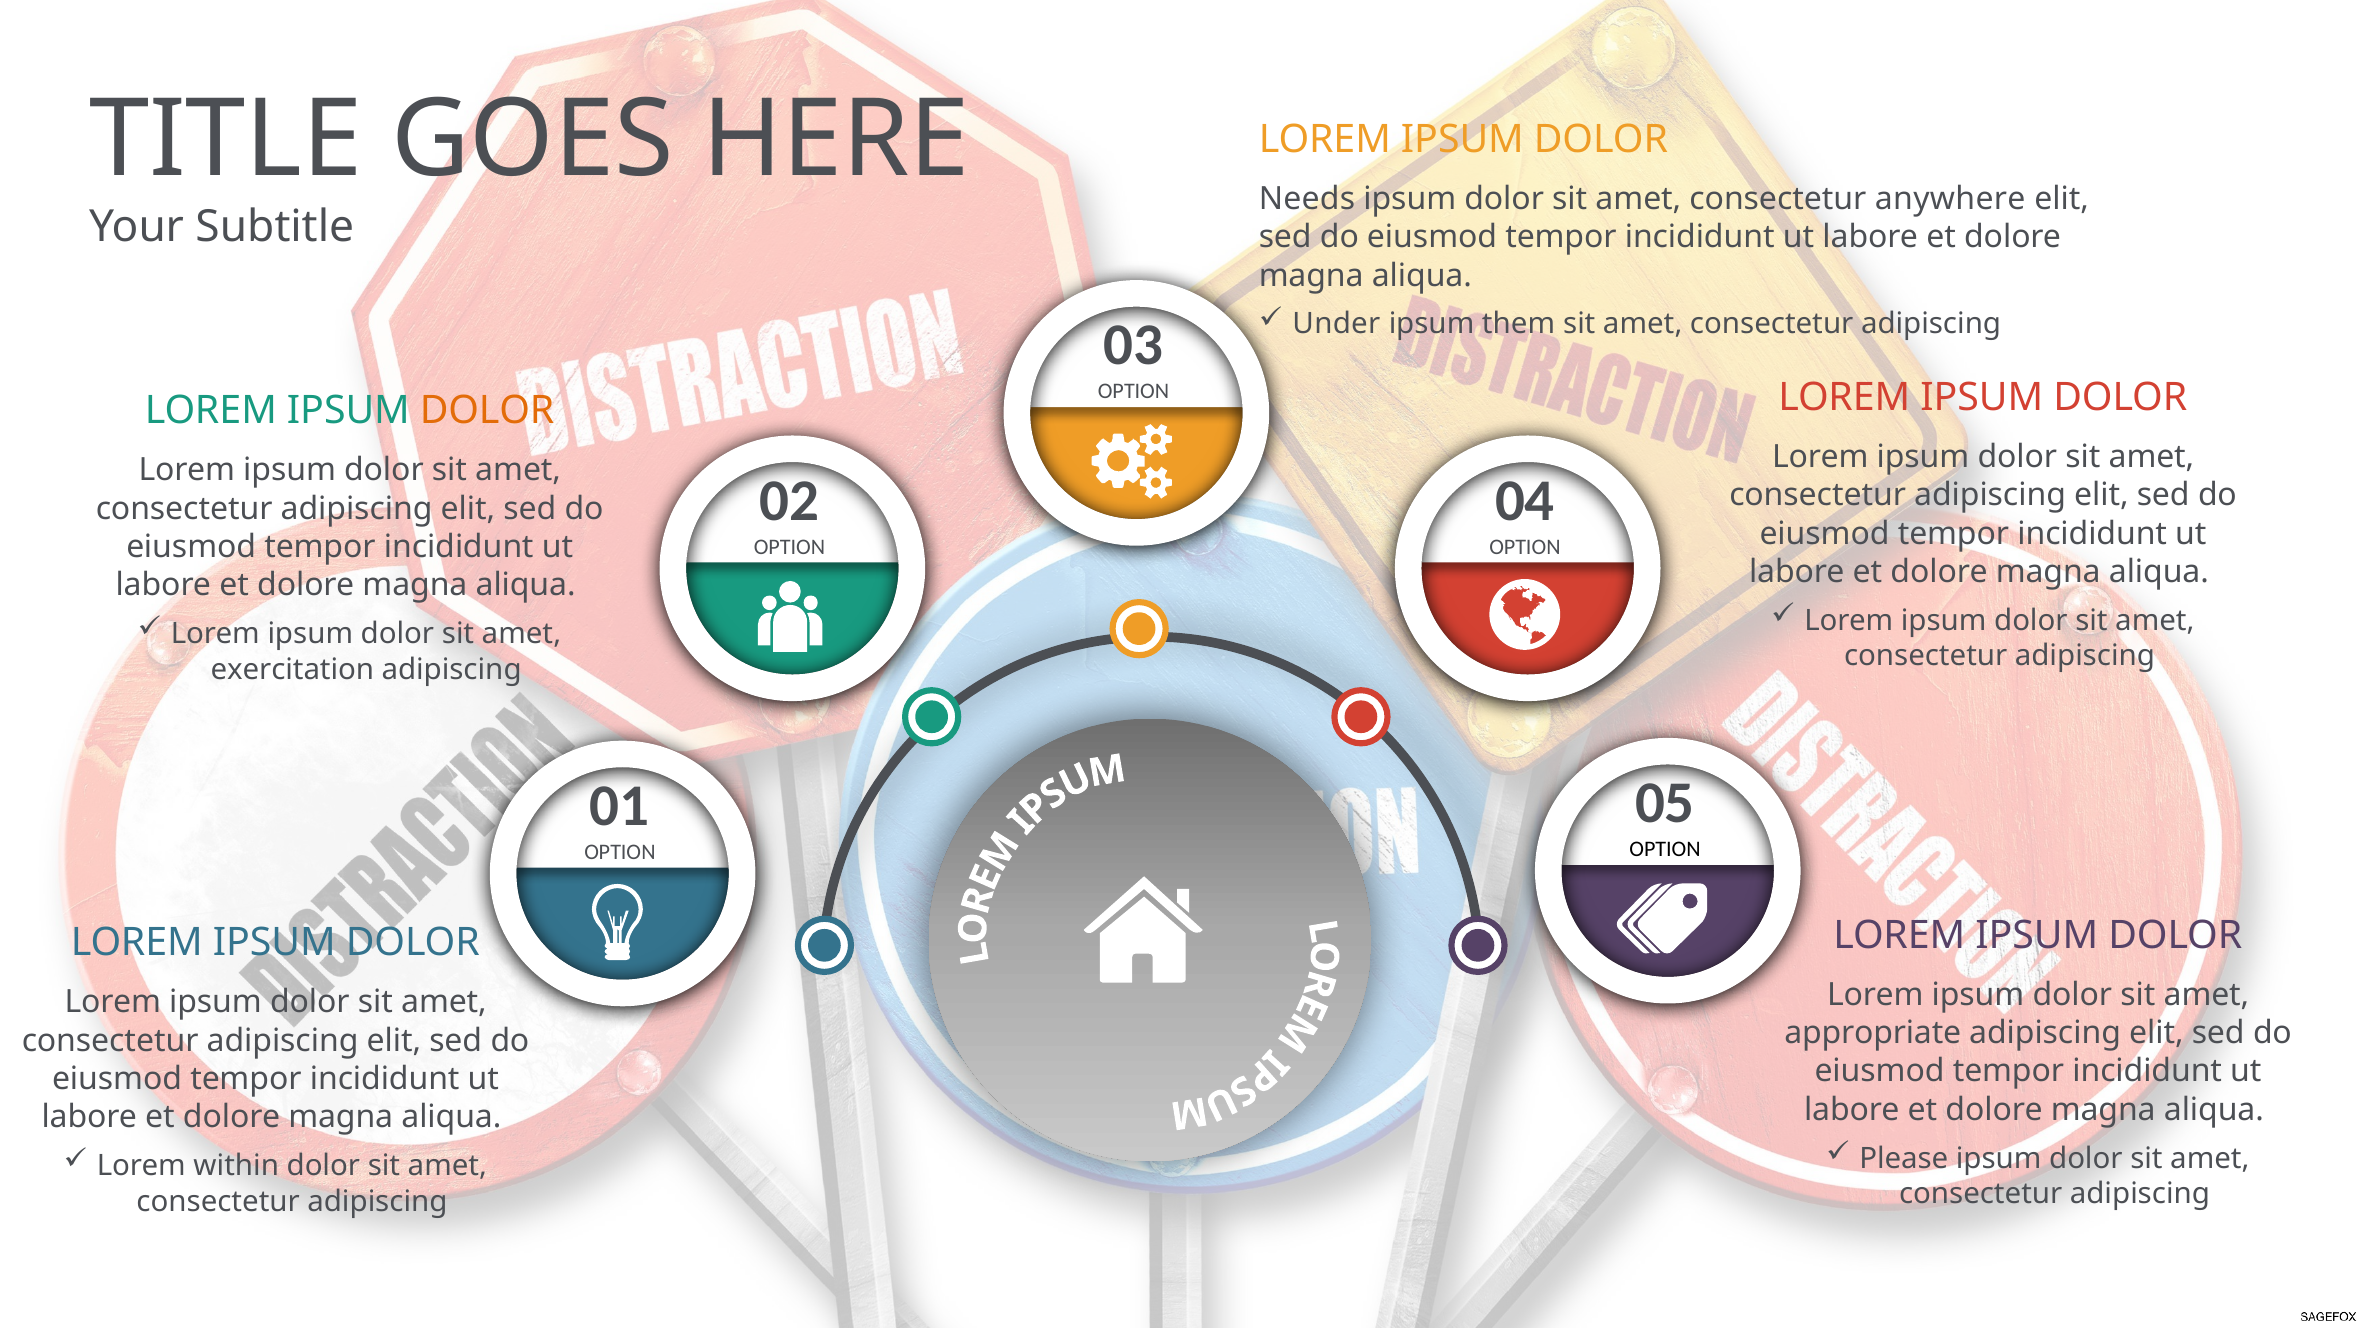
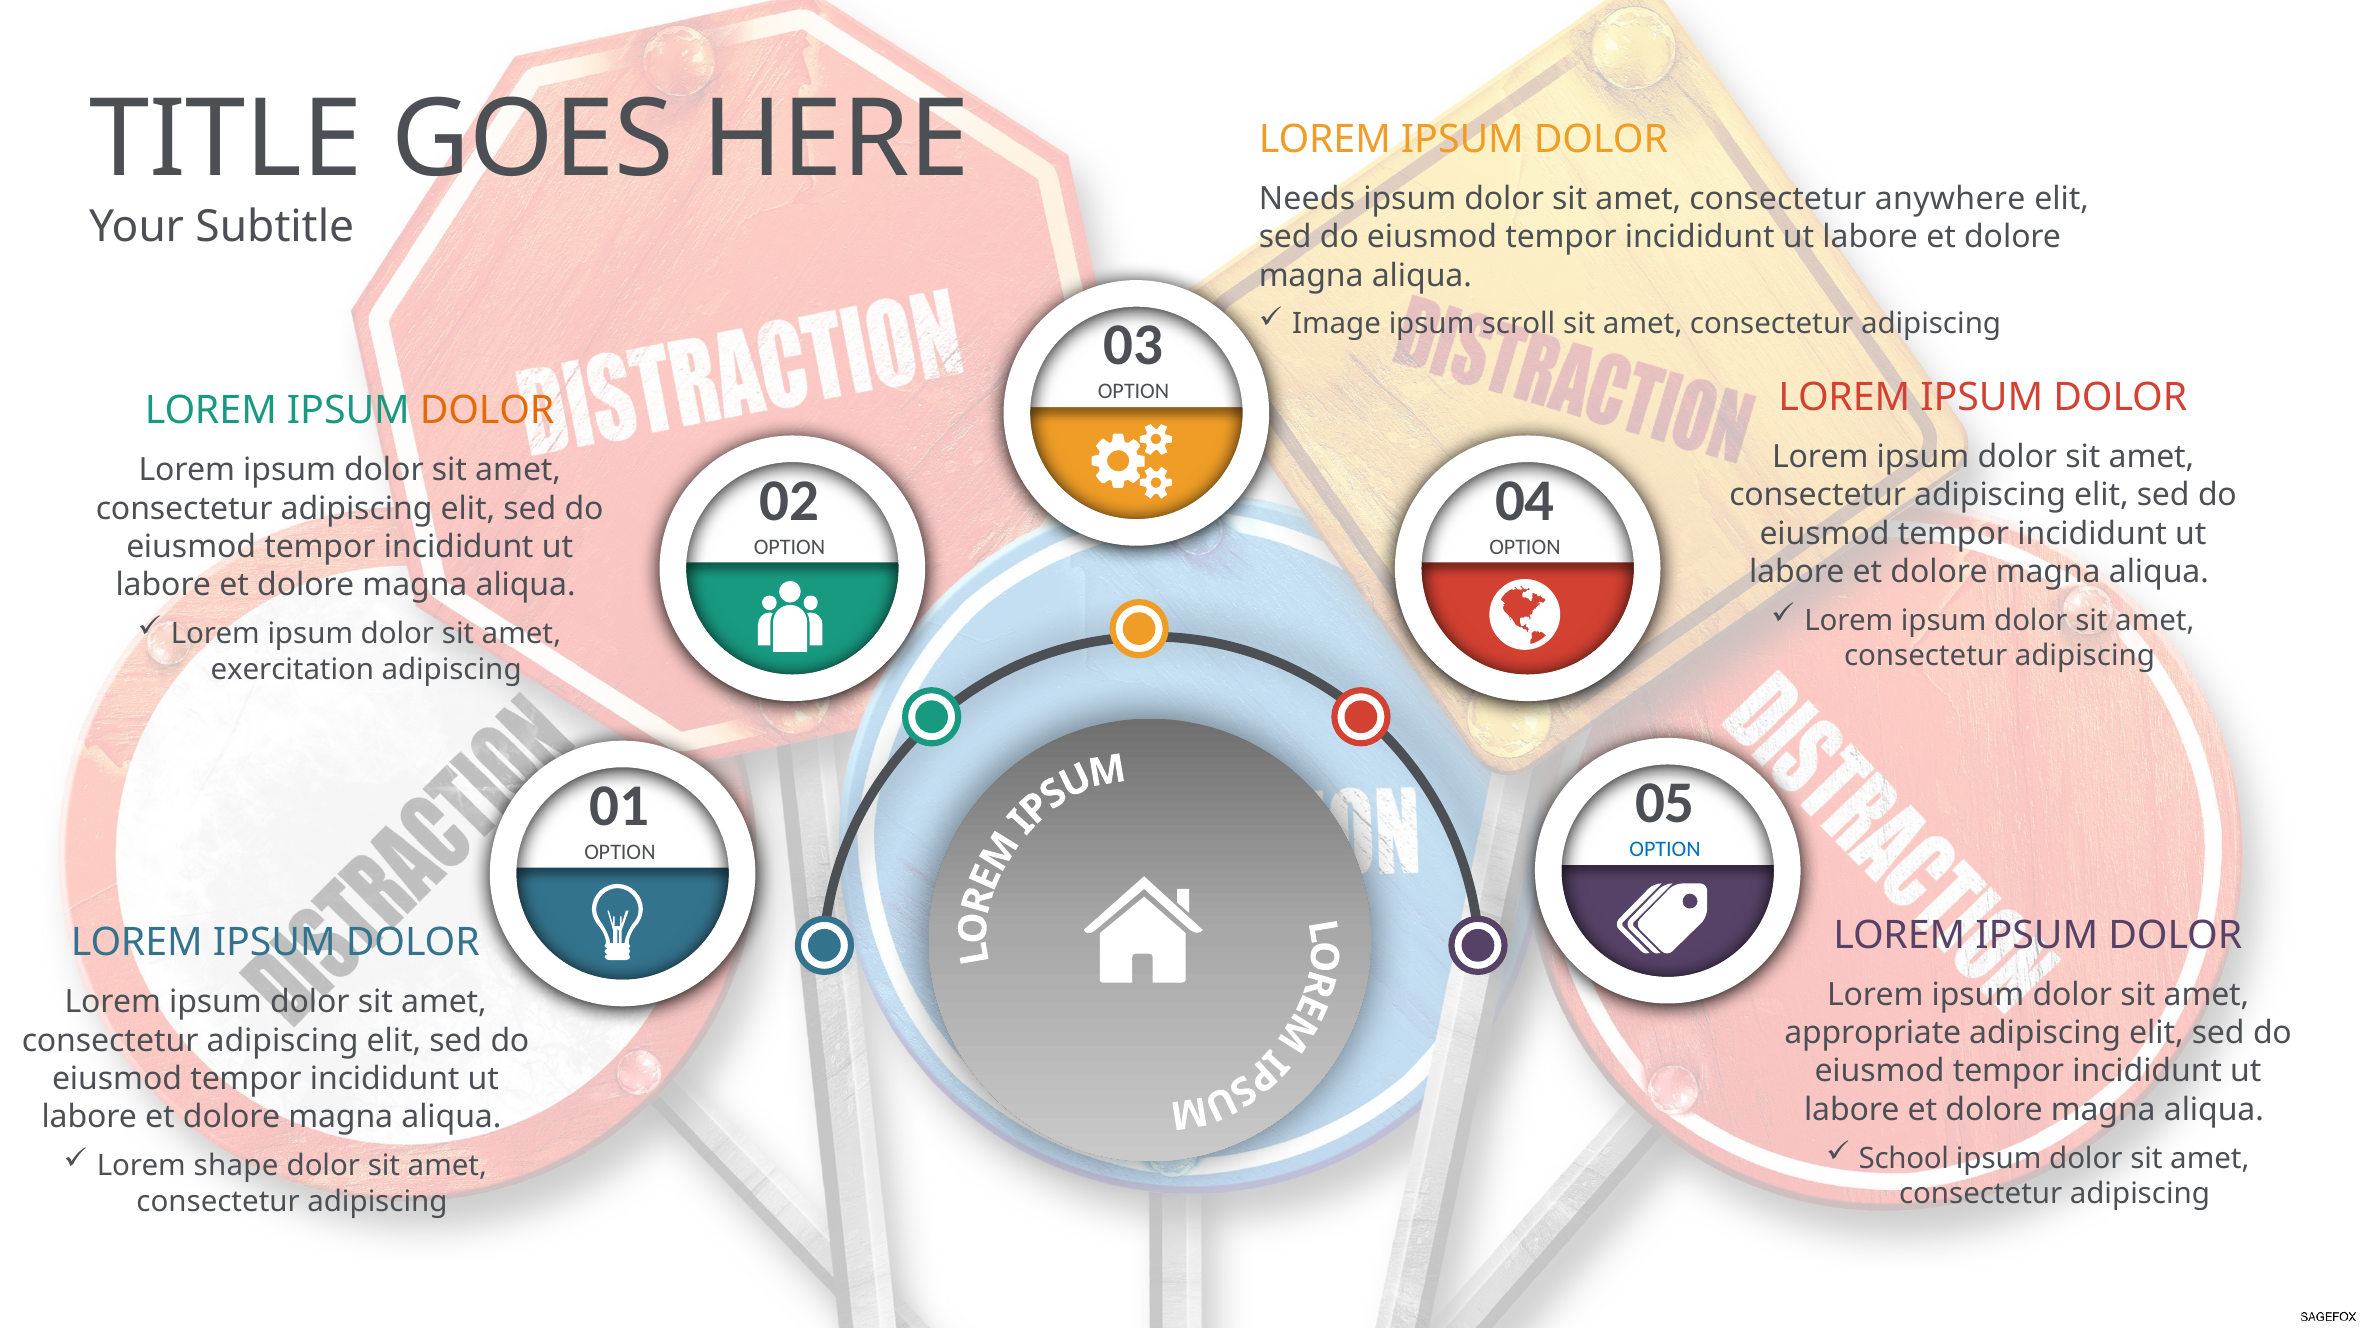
Under: Under -> Image (1337, 324)
them: them -> scroll (1519, 324)
OPTION colour: black -> blue (1665, 849)
Please: Please -> School (1904, 1158)
within: within -> shape (236, 1166)
